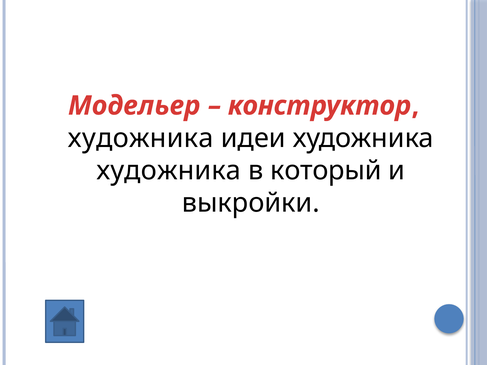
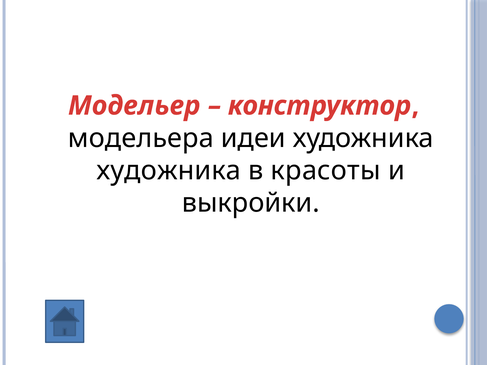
художника: художника -> модельера (141, 138)
который: который -> красоты (326, 171)
